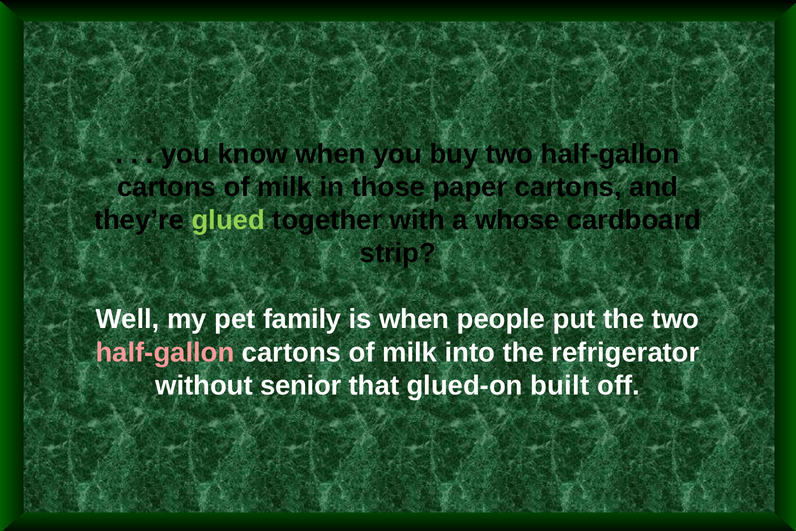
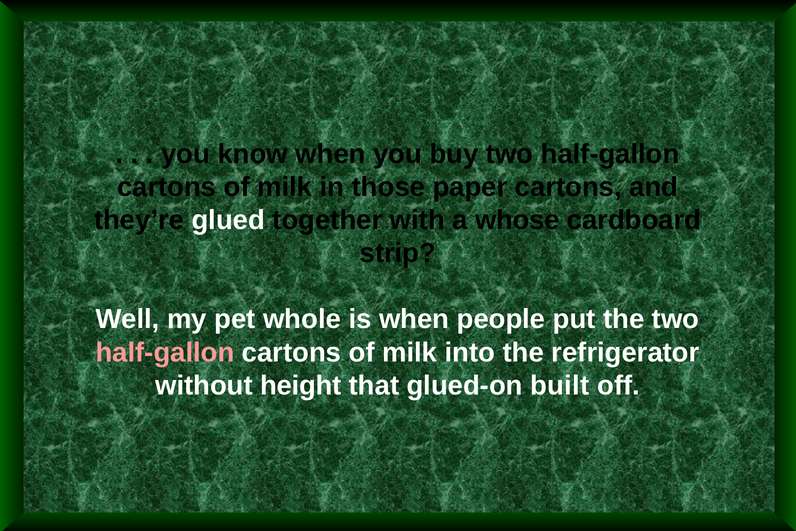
glued colour: light green -> white (228, 220)
family: family -> whole (302, 319)
senior: senior -> height (301, 385)
